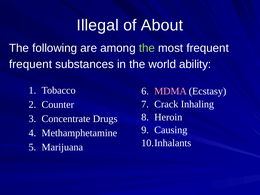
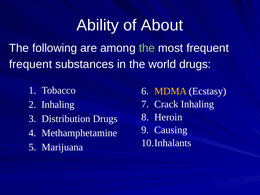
Illegal: Illegal -> Ability (98, 25)
world ability: ability -> drugs (195, 64)
MDMA colour: pink -> yellow (171, 91)
Counter: Counter -> Inhaling (58, 105)
Concentrate: Concentrate -> Distribution (66, 119)
